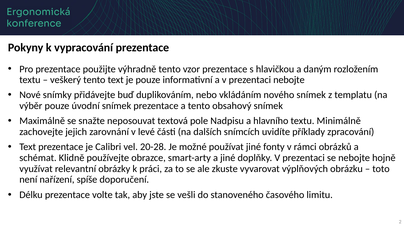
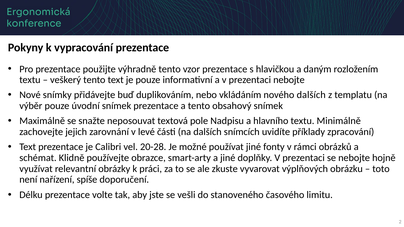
nového snímek: snímek -> dalších (311, 95)
